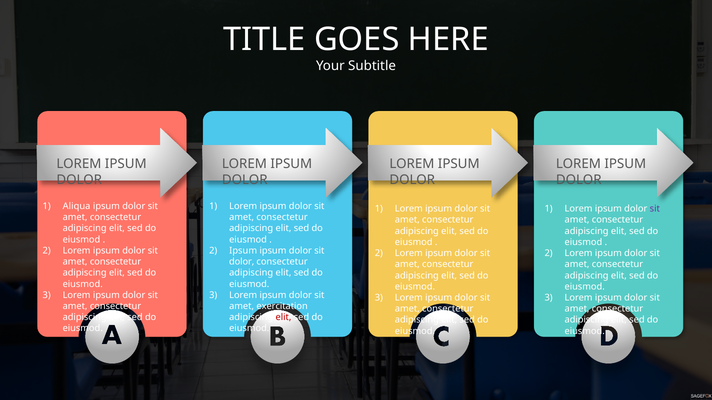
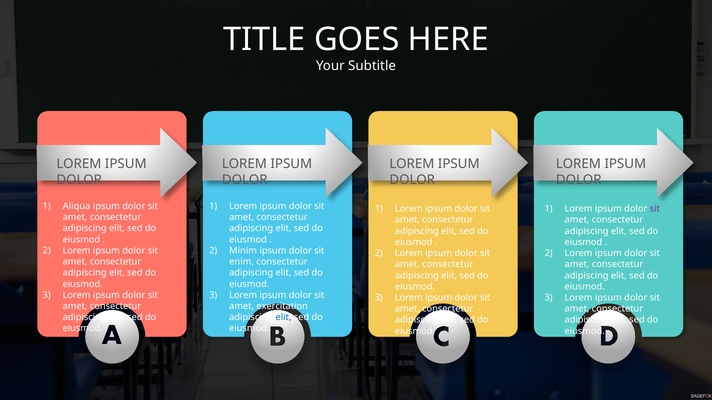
Ipsum: Ipsum -> Minim (243, 251)
dolor: dolor -> enim (242, 262)
elit colour: red -> blue (283, 318)
